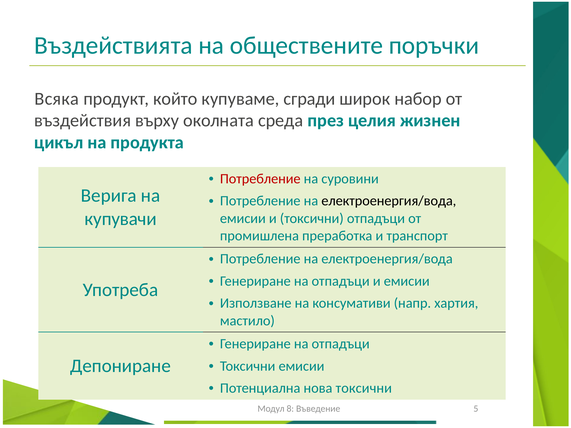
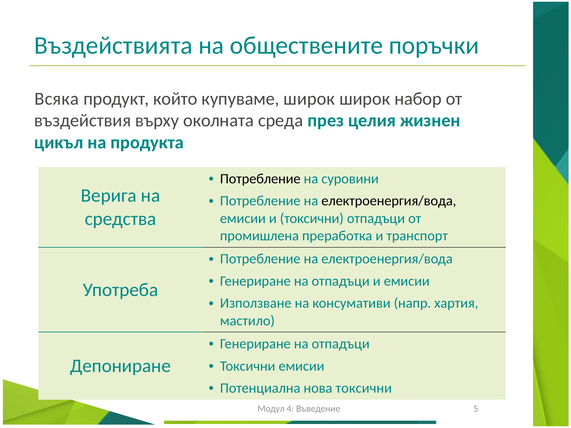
купуваме сгради: сгради -> широк (309, 99)
Потребление colour: red -> black (260, 179)
купувачи: купувачи -> средства (121, 219)
8: 8 -> 4 (290, 409)
